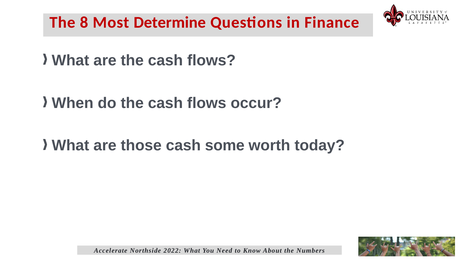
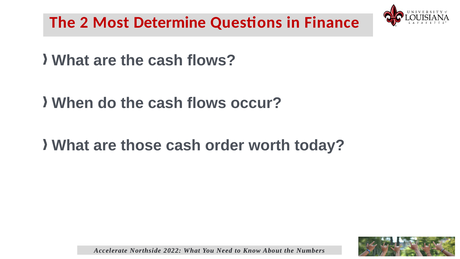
8: 8 -> 2 (84, 22)
some: some -> order (225, 145)
